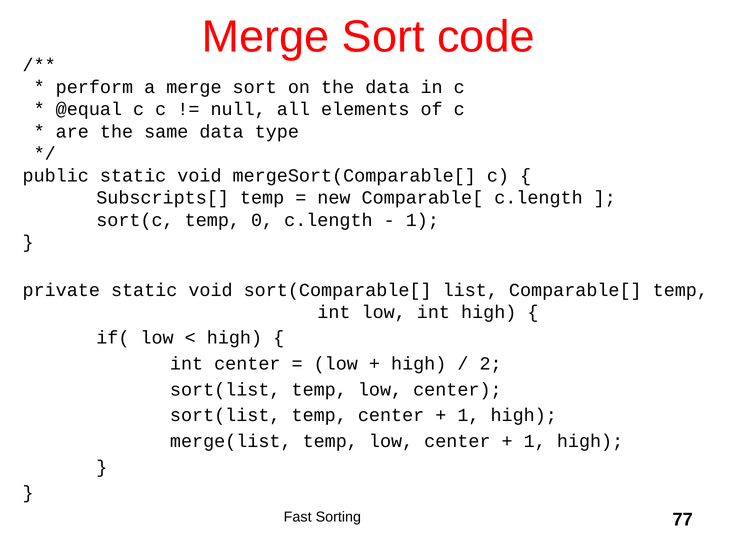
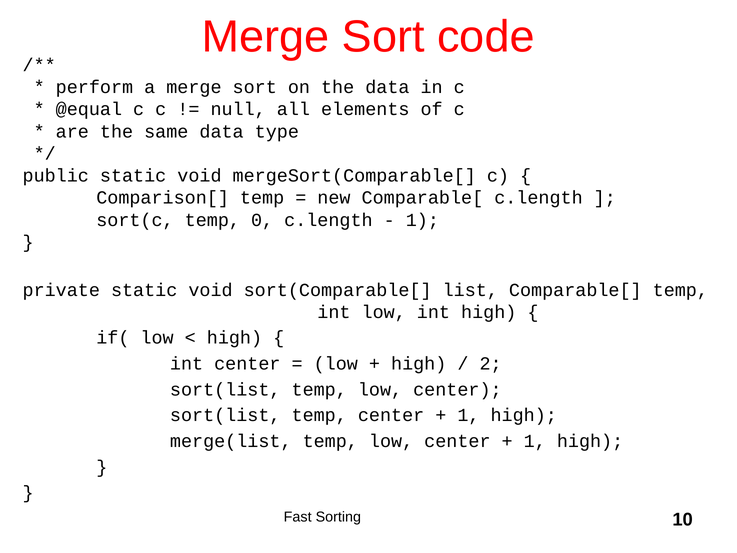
Subscripts[: Subscripts[ -> Comparison[ (163, 198)
77: 77 -> 10 (683, 520)
